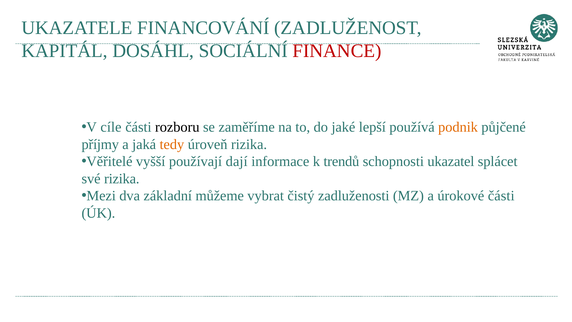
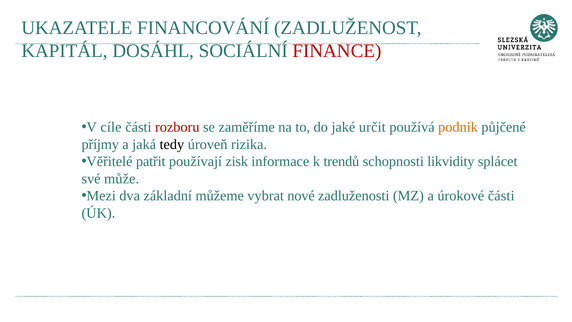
rozboru colour: black -> red (177, 127)
lepší: lepší -> určit (372, 127)
tedy colour: orange -> black (172, 144)
vyšší: vyšší -> patřit (151, 161)
dají: dají -> zisk (237, 161)
ukazatel: ukazatel -> likvidity (451, 161)
své rizika: rizika -> může (122, 179)
čistý: čistý -> nové (301, 196)
